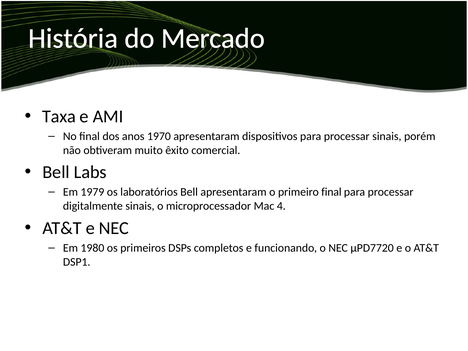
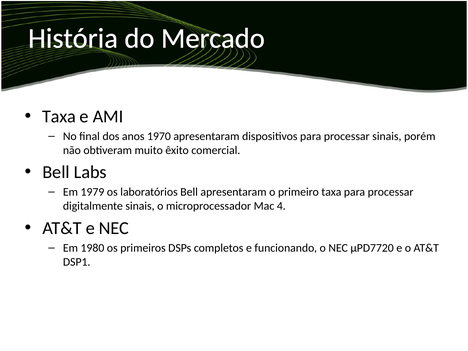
primeiro final: final -> taxa (331, 192)
